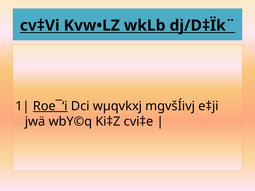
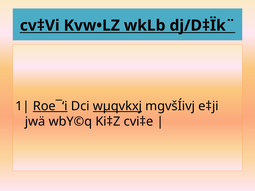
wµqvkxj underline: none -> present (117, 106)
